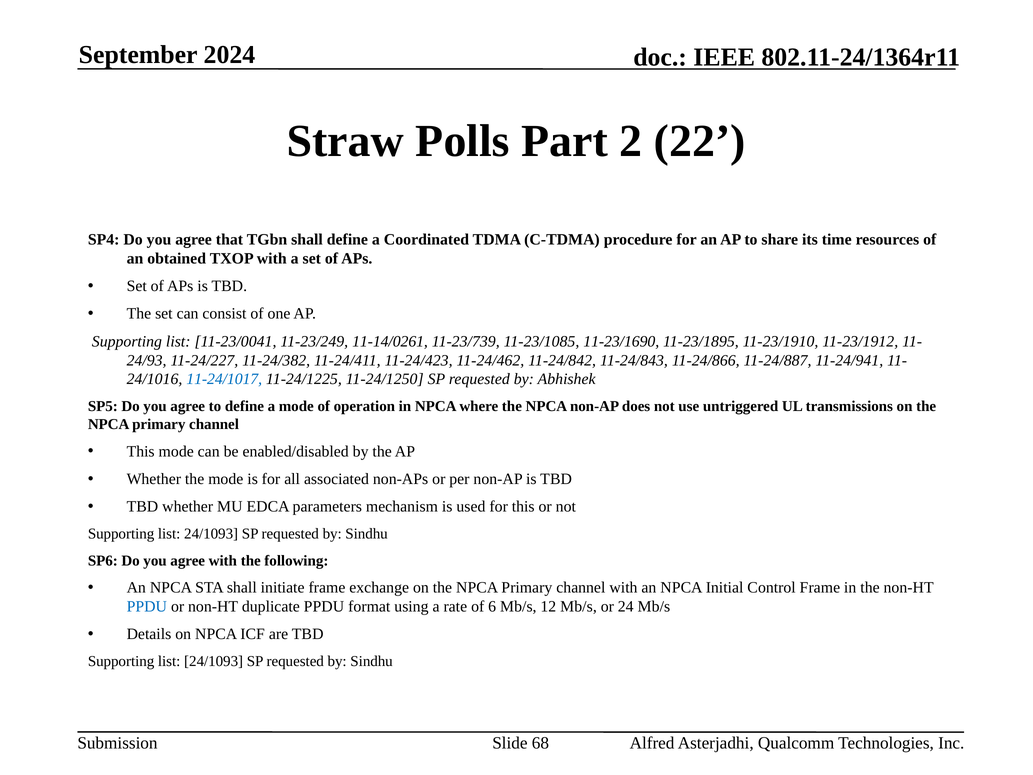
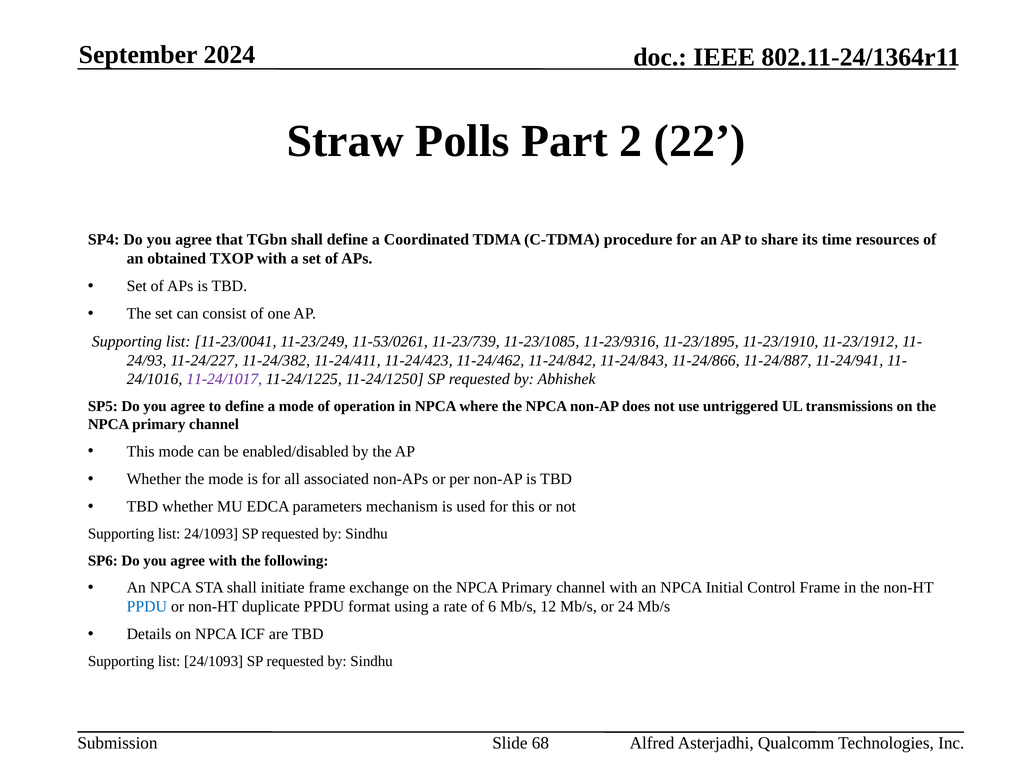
11-14/0261: 11-14/0261 -> 11-53/0261 (390, 341)
11-23/1690: 11-23/1690 -> 11-23/9316 (621, 341)
11-24/1017 colour: blue -> purple (224, 379)
